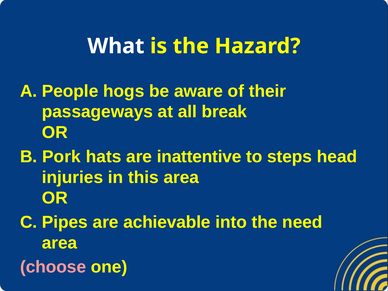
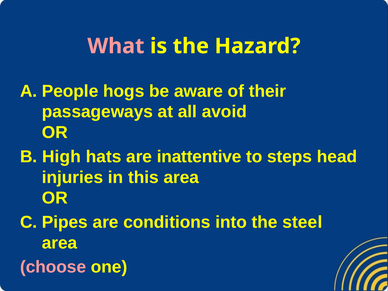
What colour: white -> pink (116, 46)
break: break -> avoid (224, 112)
Pork: Pork -> High (61, 157)
achievable: achievable -> conditions (167, 222)
need: need -> steel (302, 222)
